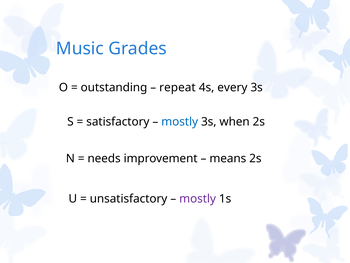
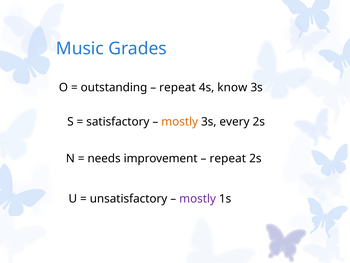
every: every -> know (232, 87)
mostly colour: blue -> orange (180, 121)
when: when -> every (235, 121)
means: means -> repeat (228, 158)
